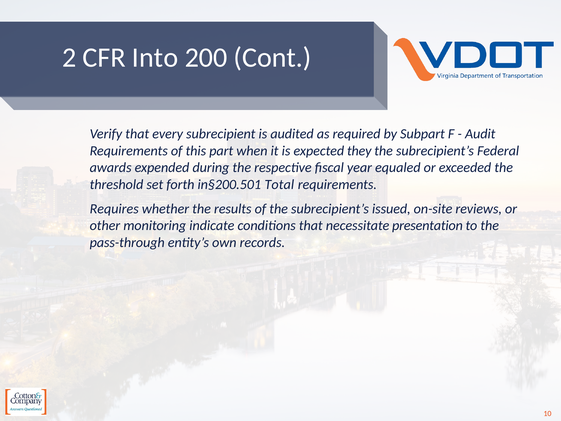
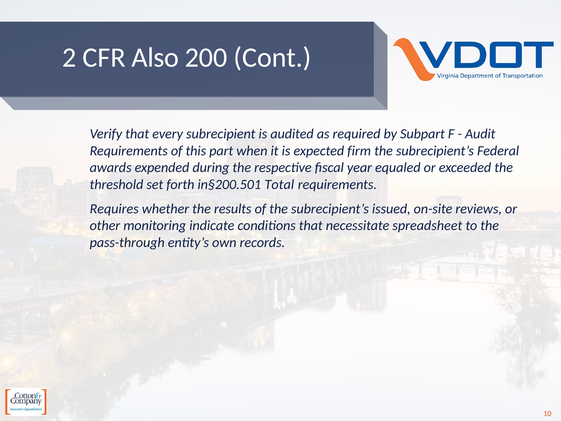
Into: Into -> Also (155, 57)
they: they -> firm (359, 151)
presentation: presentation -> spreadsheet (427, 225)
